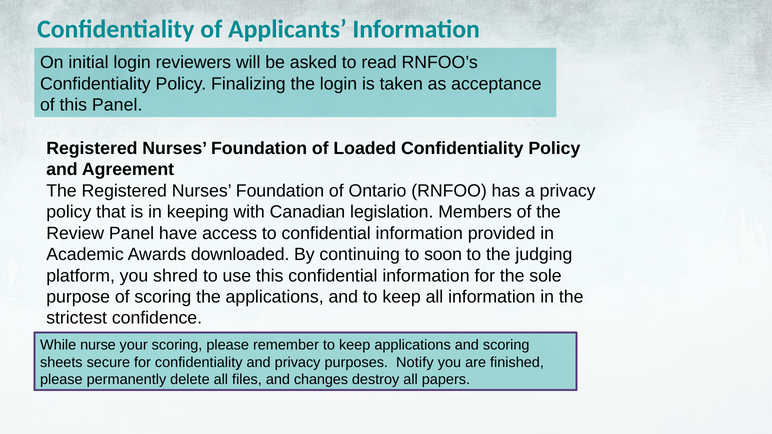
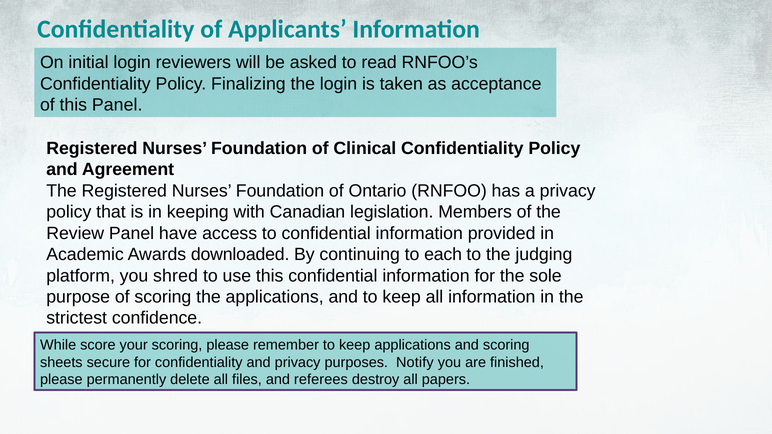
Loaded: Loaded -> Clinical (365, 149)
soon: soon -> each (443, 255)
nurse: nurse -> score (98, 345)
changes: changes -> referees (321, 380)
